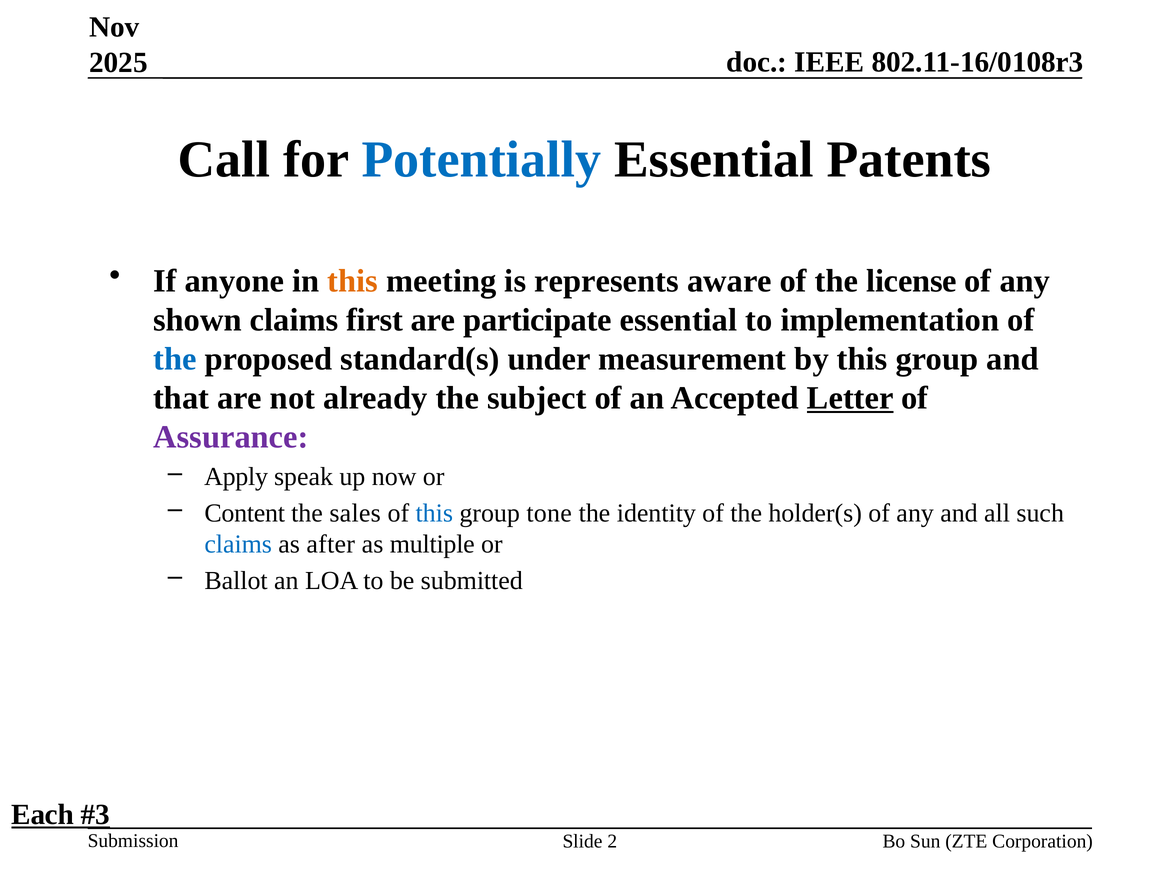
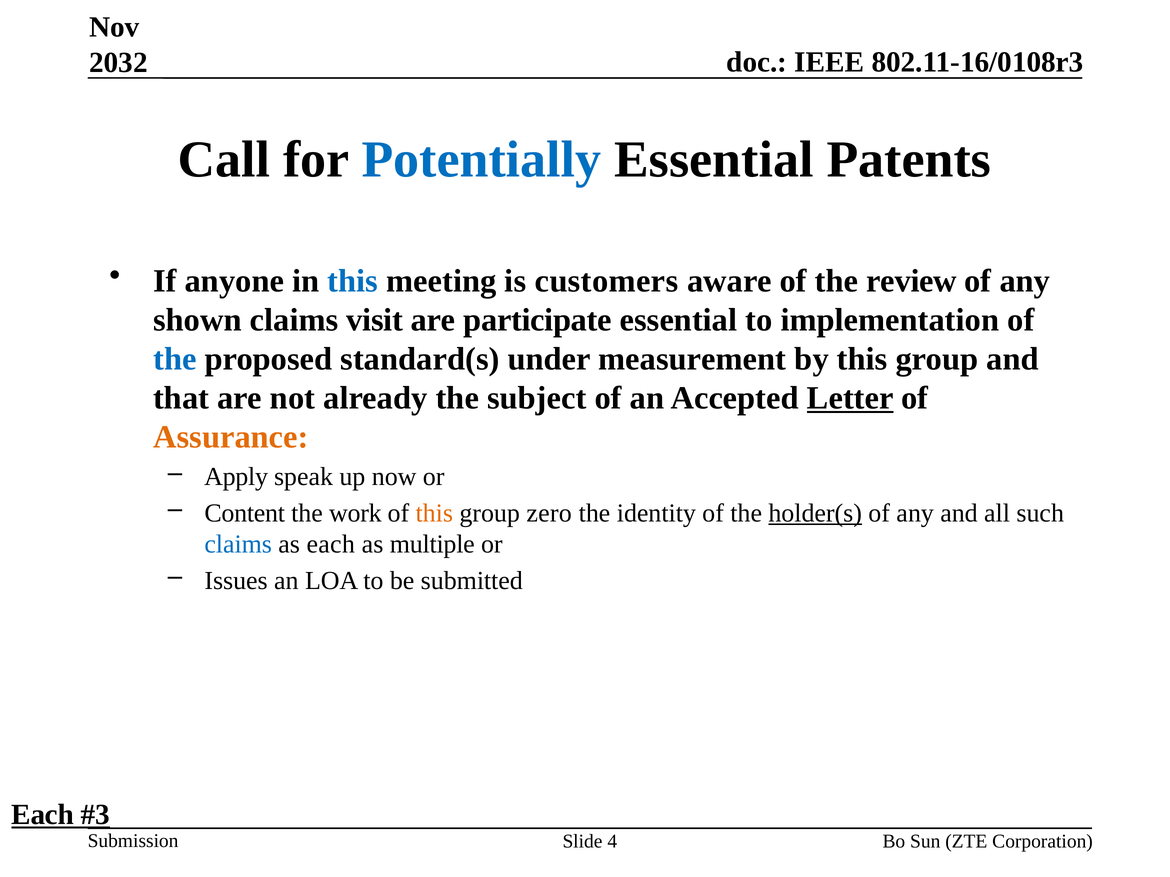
2025: 2025 -> 2032 (118, 62)
this colour: orange -> blue (353, 281)
represents: represents -> customers (606, 281)
license: license -> review (912, 281)
first: first -> visit (375, 320)
Assurance colour: purple -> orange (231, 437)
sales: sales -> work (355, 513)
this colour: blue -> orange (434, 513)
tone: tone -> zero (549, 513)
holder(s underline: none -> present (815, 513)
as after: after -> each (331, 545)
Ballot: Ballot -> Issues (236, 581)
2: 2 -> 4 (612, 842)
